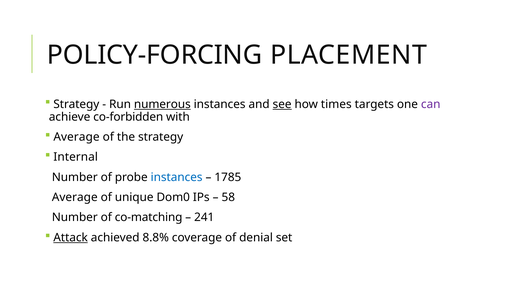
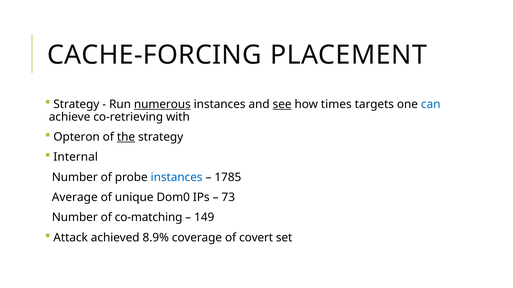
POLICY-FORCING: POLICY-FORCING -> CACHE-FORCING (154, 55)
can colour: purple -> blue (431, 104)
co-forbidden: co-forbidden -> co-retrieving (128, 117)
Average: Average -> Opteron (77, 137)
the underline: none -> present (126, 137)
58: 58 -> 73 (228, 198)
241: 241 -> 149 (204, 218)
Attack underline: present -> none (71, 238)
8.8%: 8.8% -> 8.9% (156, 238)
denial: denial -> covert (256, 238)
